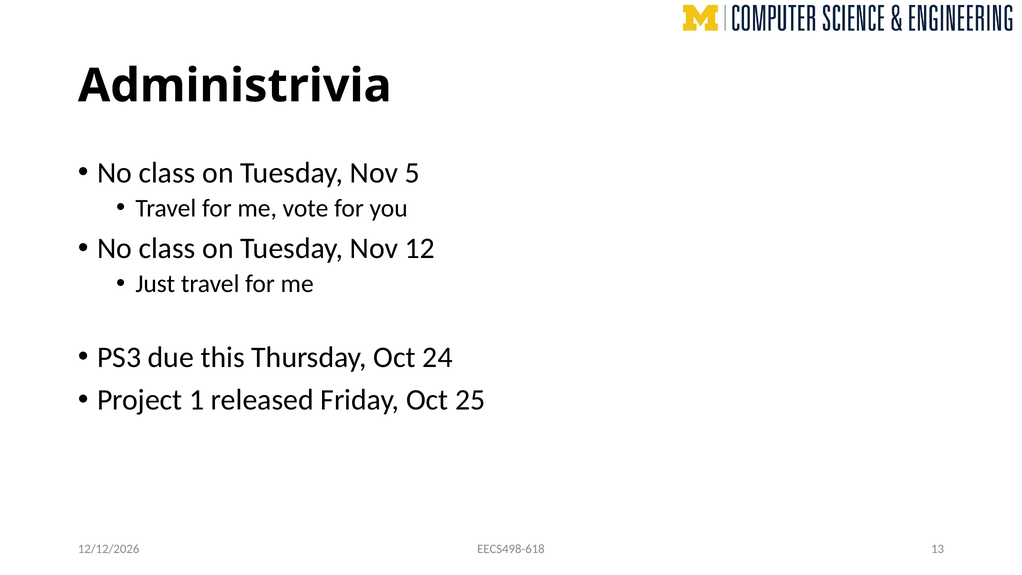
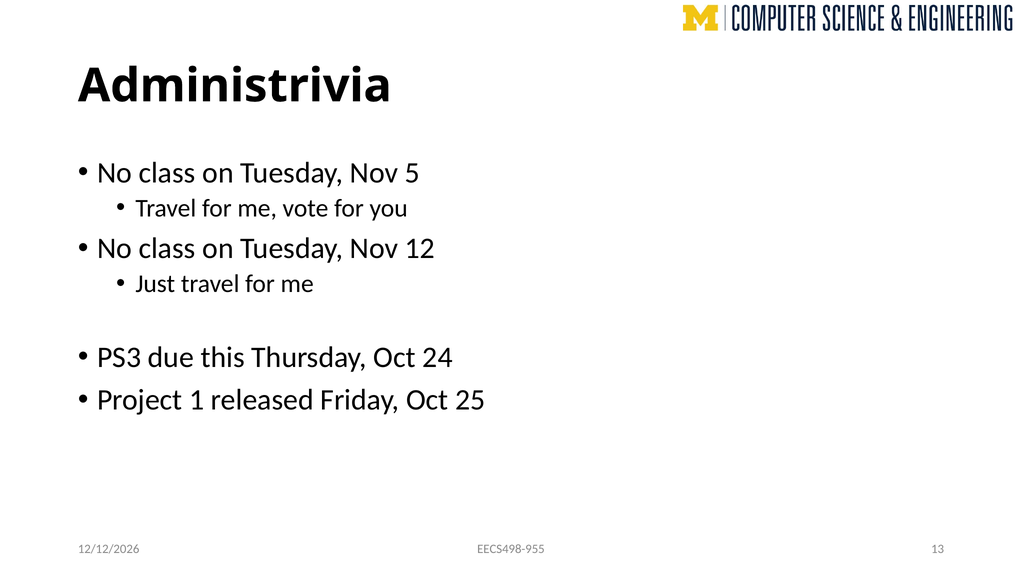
EECS498-618: EECS498-618 -> EECS498-955 (511, 549)
